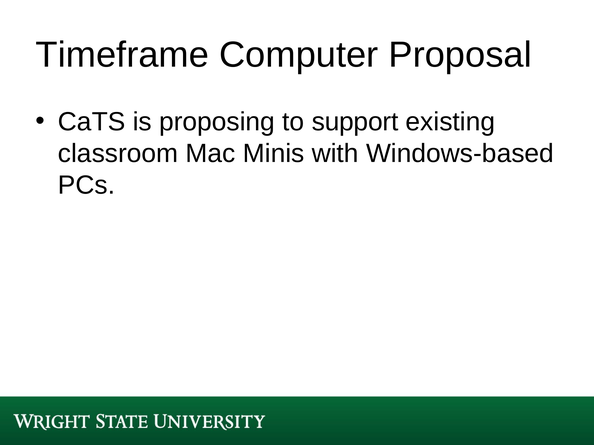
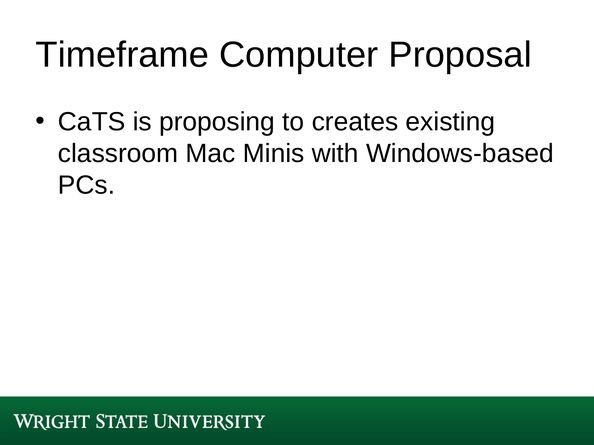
support: support -> creates (355, 122)
